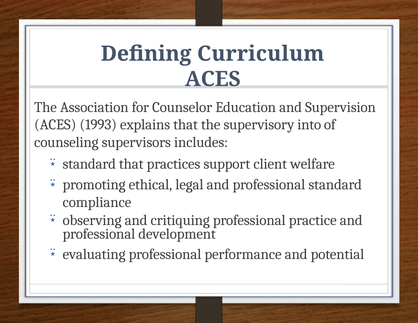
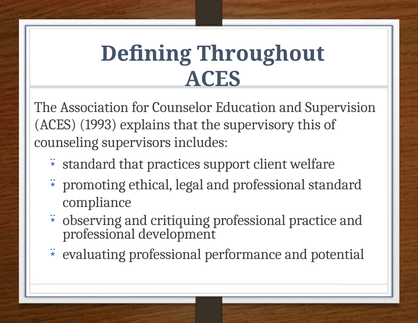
Curriculum: Curriculum -> Throughout (261, 54)
into: into -> this (309, 125)
